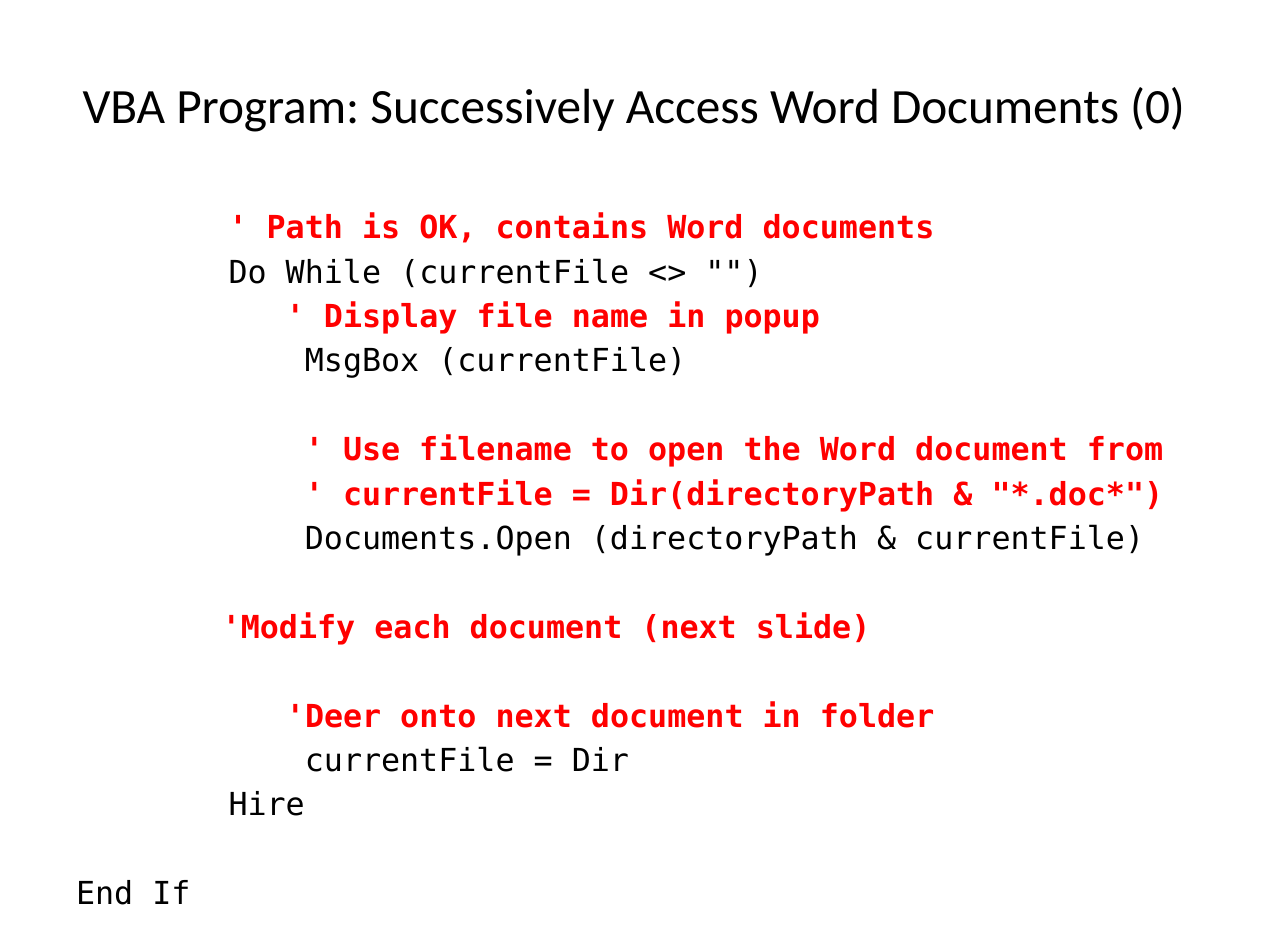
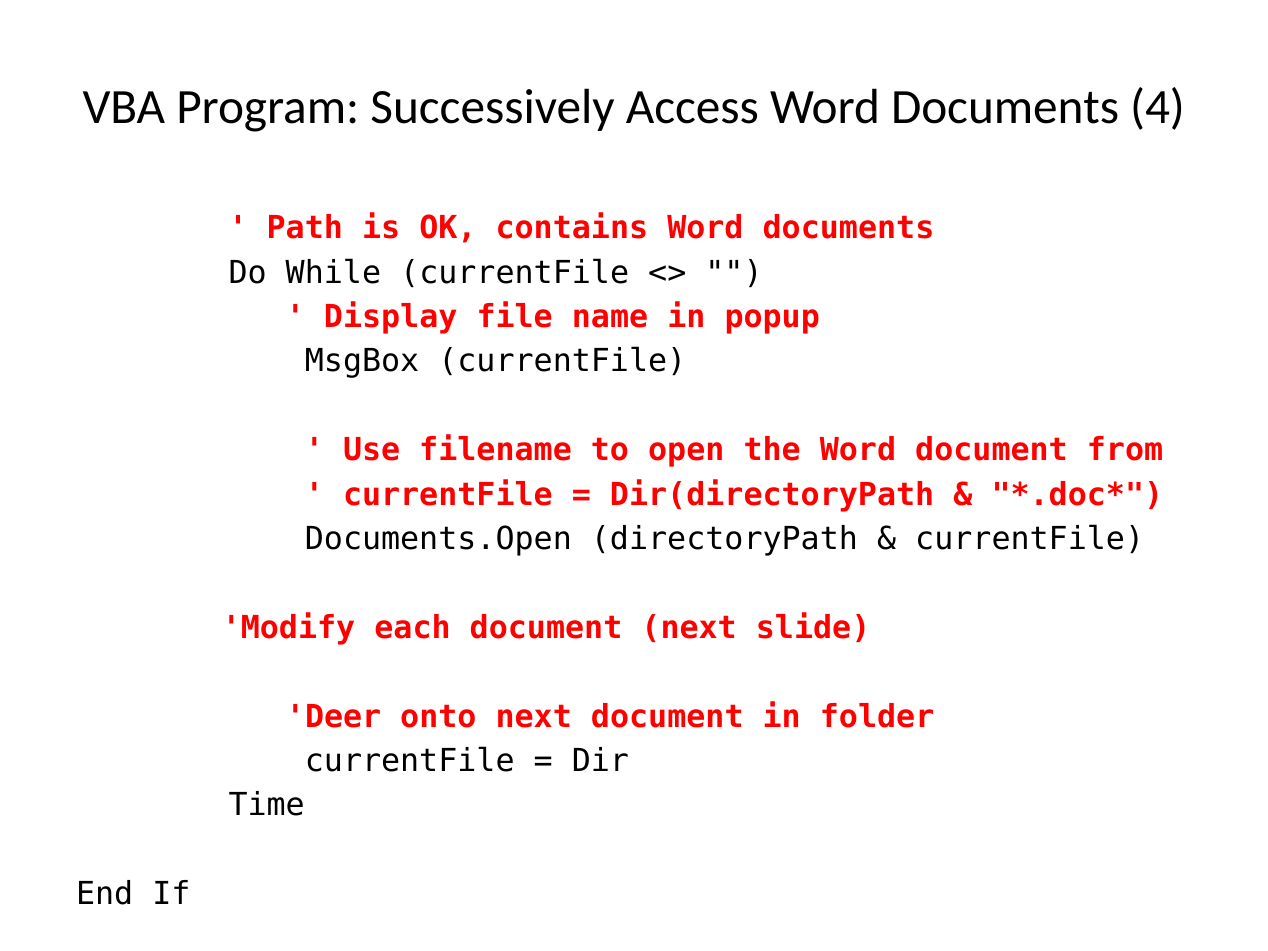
0: 0 -> 4 (1158, 107)
Hire: Hire -> Time (267, 805)
